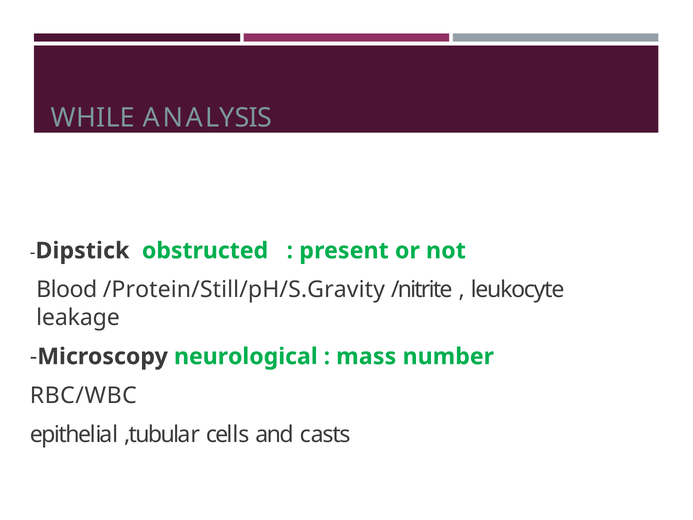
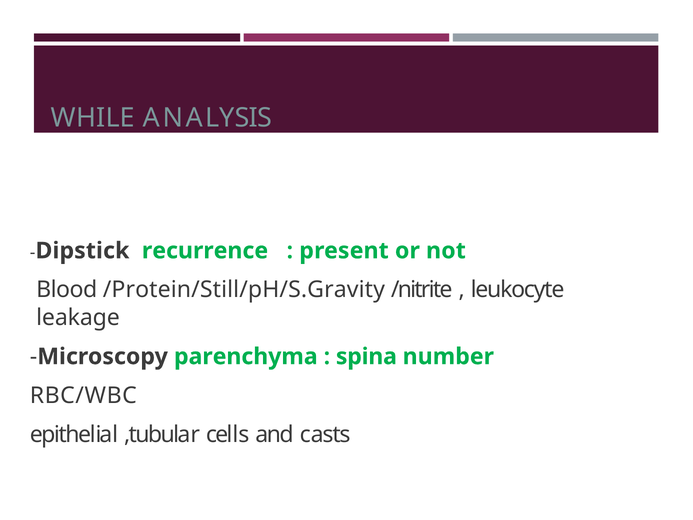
obstructed: obstructed -> recurrence (205, 251)
neurological: neurological -> parenchyma (246, 356)
mass: mass -> spina (366, 356)
